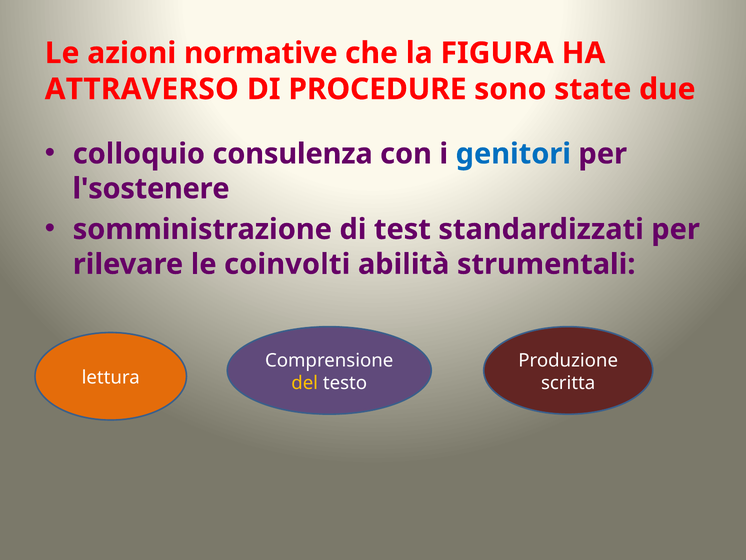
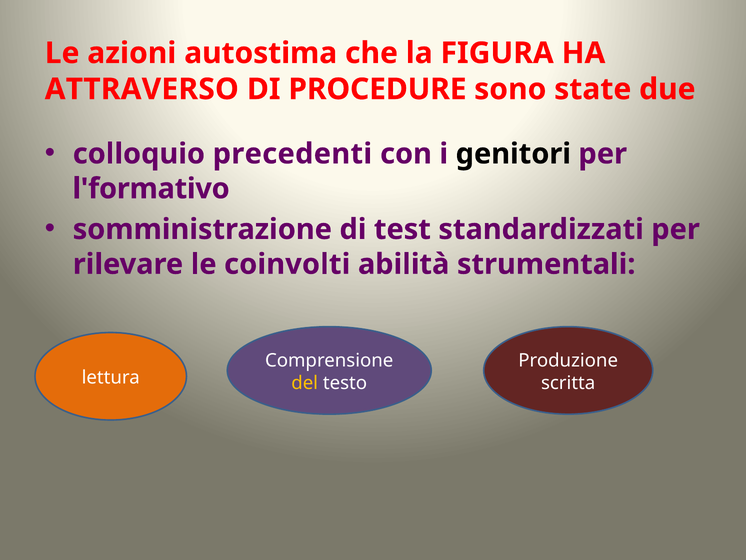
normative: normative -> autostima (261, 53)
consulenza: consulenza -> precedenti (292, 154)
genitori colour: blue -> black (513, 154)
l'sostenere: l'sostenere -> l'formativo (151, 189)
